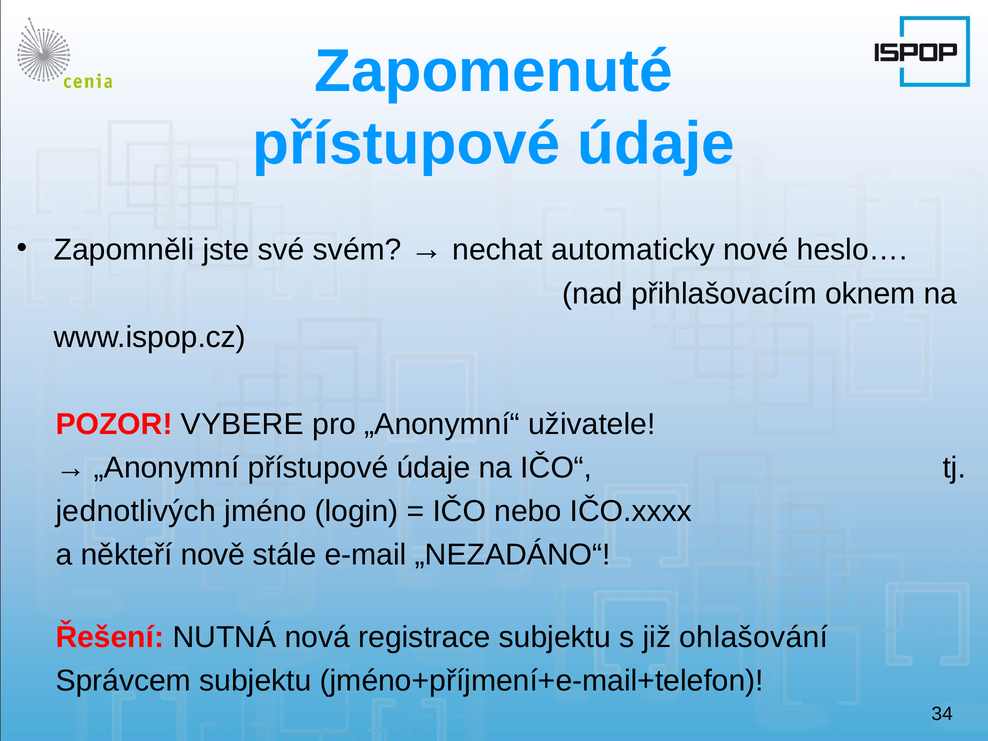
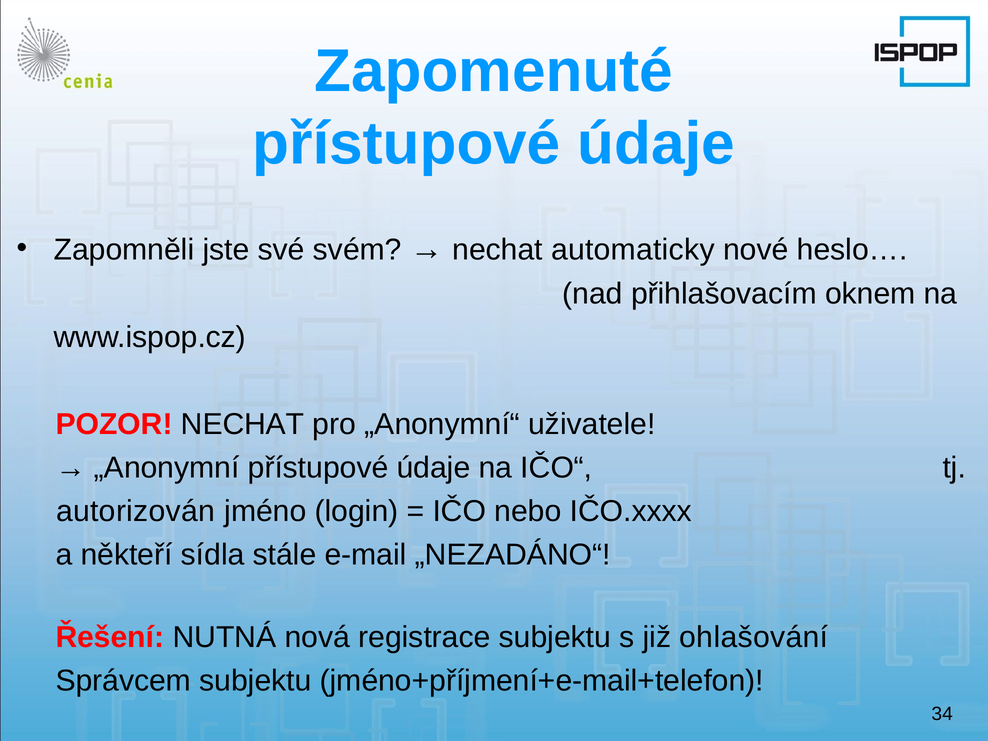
POZOR VYBERE: VYBERE -> NECHAT (243, 424)
jednotlivých: jednotlivých -> autorizován (136, 511)
nově: nově -> sídla (213, 555)
